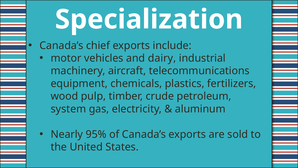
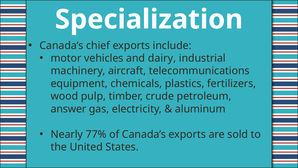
system: system -> answer (68, 109)
95%: 95% -> 77% (96, 134)
